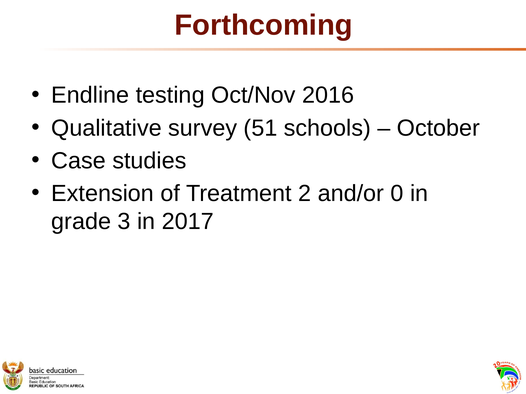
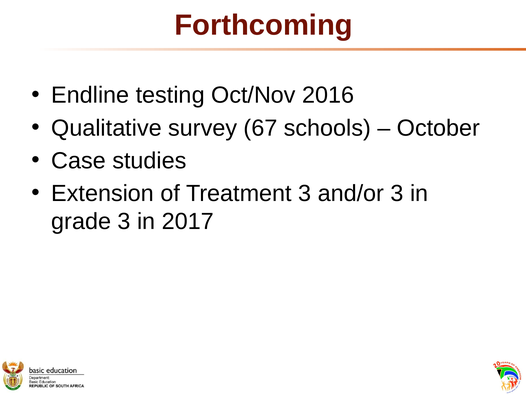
51: 51 -> 67 (260, 128)
Treatment 2: 2 -> 3 (305, 194)
and/or 0: 0 -> 3 (397, 194)
